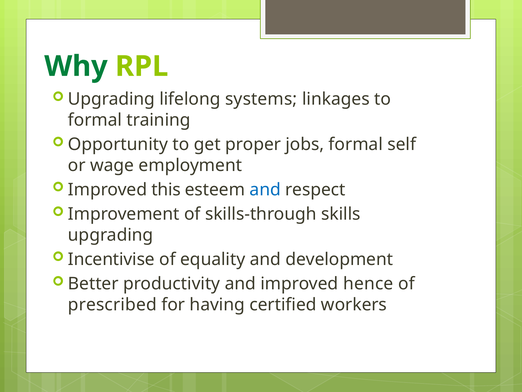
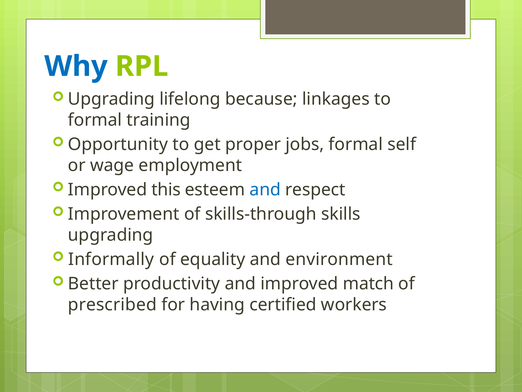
Why colour: green -> blue (76, 66)
systems: systems -> because (261, 99)
Incentivise: Incentivise -> Informally (111, 259)
development: development -> environment (339, 259)
hence: hence -> match (368, 283)
